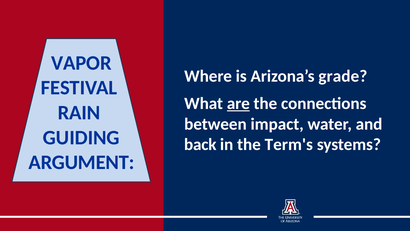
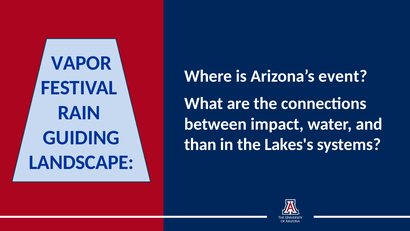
grade: grade -> event (343, 76)
are underline: present -> none (238, 103)
back: back -> than (200, 144)
Term's: Term's -> Lakes's (289, 144)
ARGUMENT: ARGUMENT -> LANDSCAPE (81, 162)
